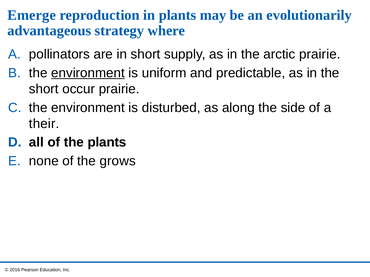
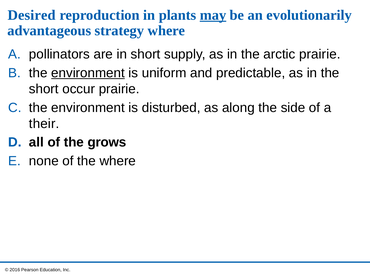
Emerge: Emerge -> Desired (32, 15)
may underline: none -> present (213, 15)
the plants: plants -> grows (107, 143)
the grows: grows -> where (118, 161)
